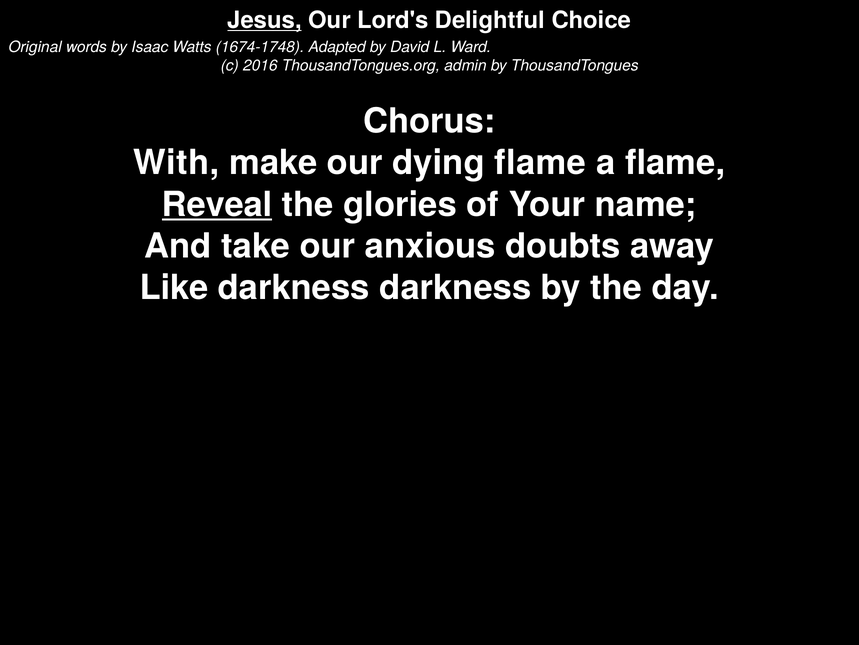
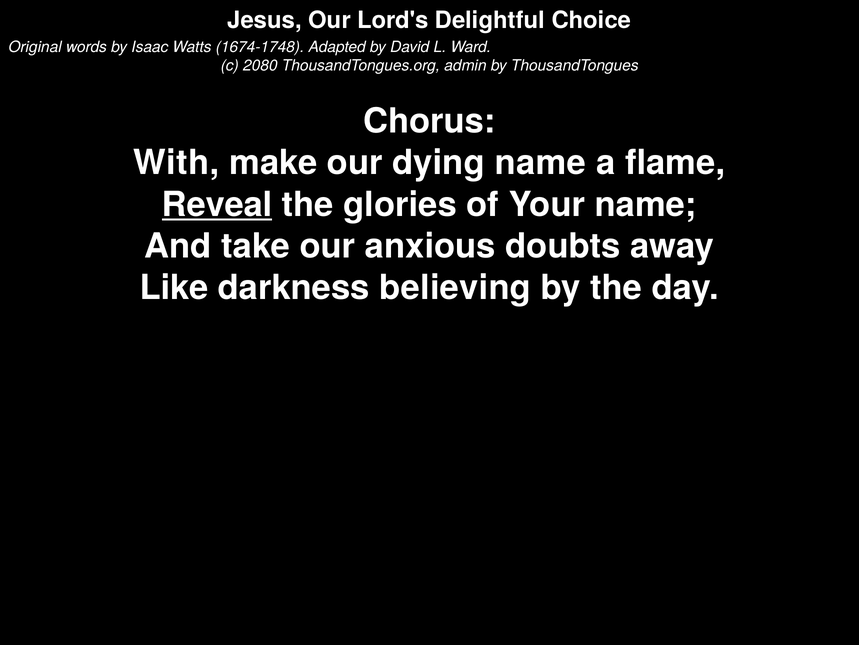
Jesus underline: present -> none (265, 20)
2016: 2016 -> 2080 (260, 65)
dying flame: flame -> name (540, 163)
darkness darkness: darkness -> believing (455, 287)
